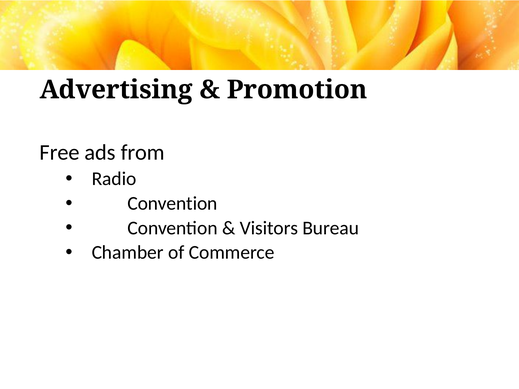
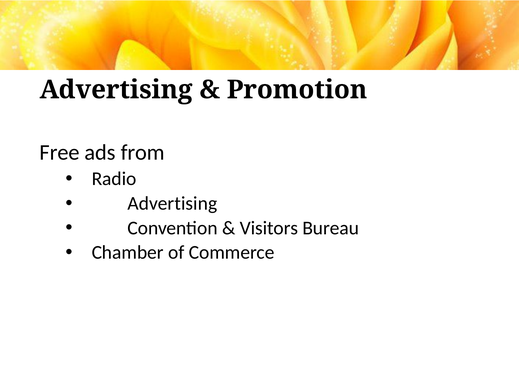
Convention: Convention -> Advertising (172, 203)
